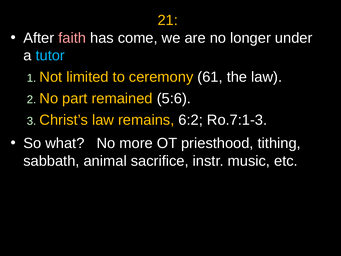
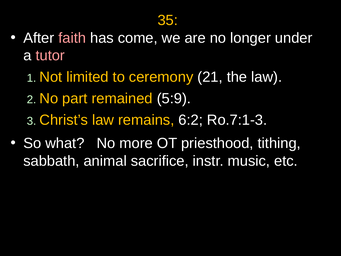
21: 21 -> 35 (168, 20)
tutor colour: light blue -> pink (50, 56)
61: 61 -> 21 (210, 77)
5:6: 5:6 -> 5:9 (174, 98)
